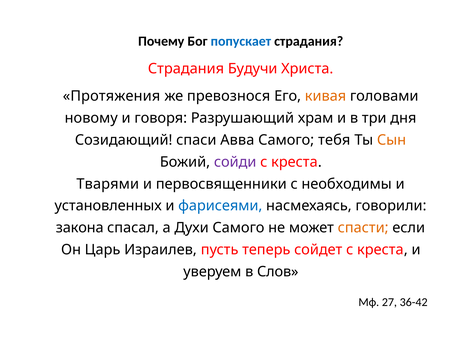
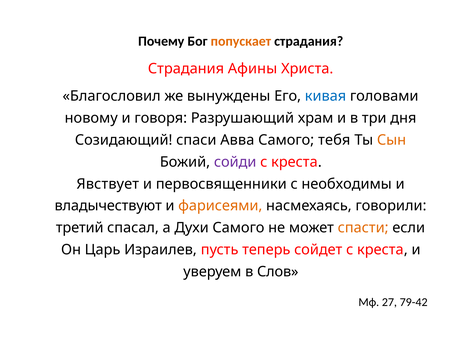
попускает colour: blue -> orange (241, 41)
Будучи: Будучи -> Афины (253, 69)
Протяжения: Протяжения -> Благословил (112, 96)
превознося: превознося -> вынуждены (229, 96)
кивая colour: orange -> blue (325, 96)
Тварями: Тварями -> Явствует (108, 184)
установленных: установленных -> владычествуют (108, 206)
фарисеями colour: blue -> orange (220, 206)
закона: закона -> третий (80, 228)
36-42: 36-42 -> 79-42 (414, 302)
